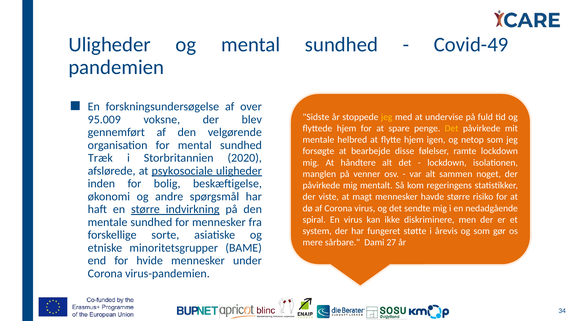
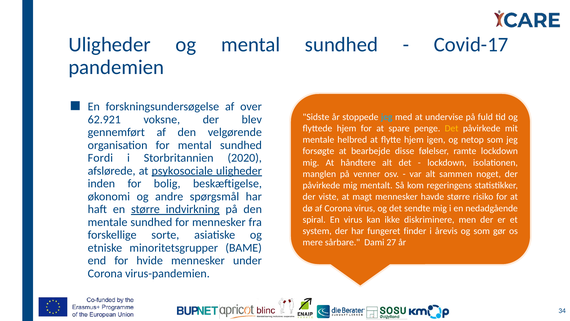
Covid-49: Covid-49 -> Covid-17 (471, 45)
jeg colour: yellow -> light blue (387, 117)
95.009: 95.009 -> 62.921 (104, 119)
Træk: Træk -> Fordi (100, 158)
støtte: støtte -> finder (415, 231)
